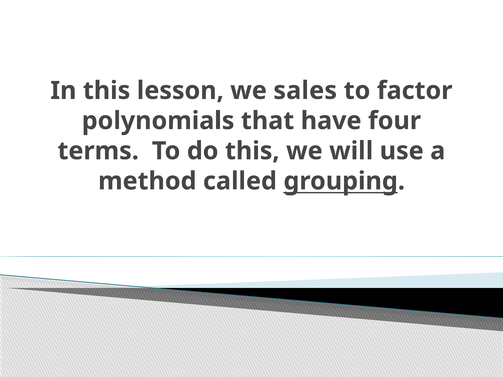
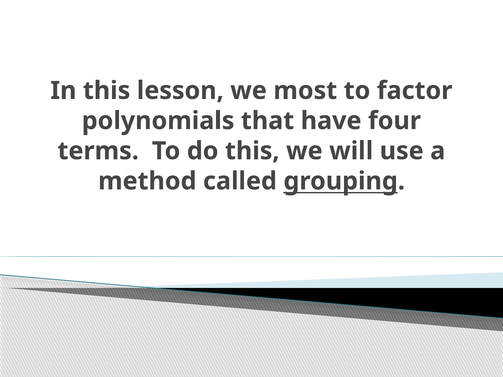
sales: sales -> most (305, 91)
